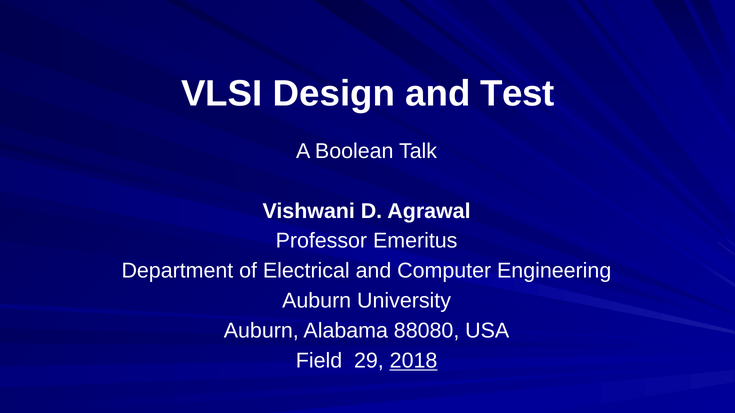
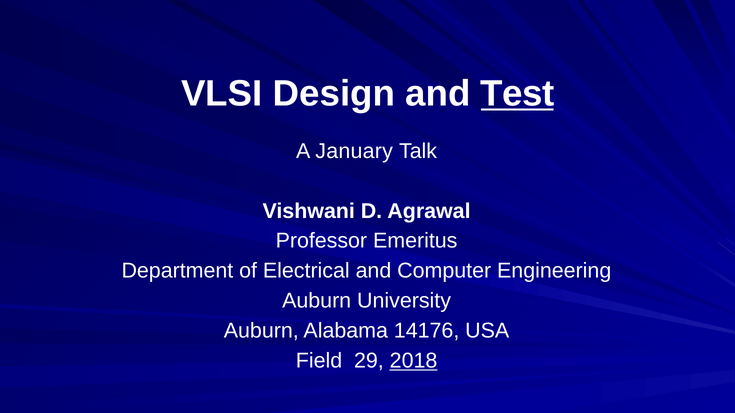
Test underline: none -> present (517, 94)
Boolean: Boolean -> January (354, 151)
88080: 88080 -> 14176 (427, 331)
